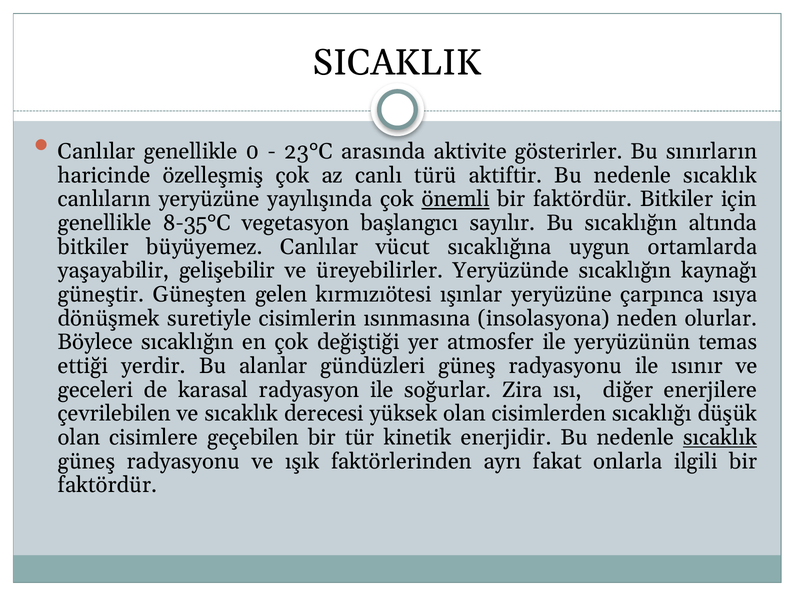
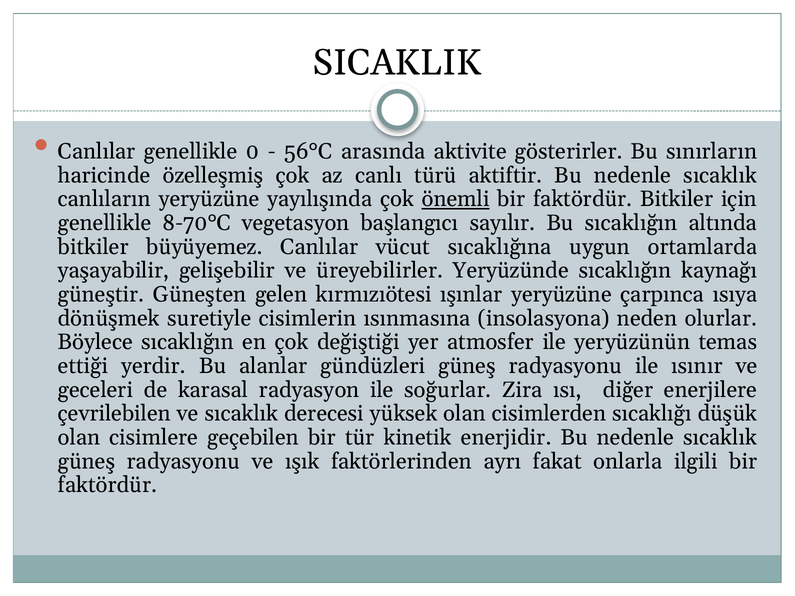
23°C: 23°C -> 56°C (308, 151)
8-35°C: 8-35°C -> 8-70°C (197, 223)
sıcaklık underline: present -> none (720, 438)
